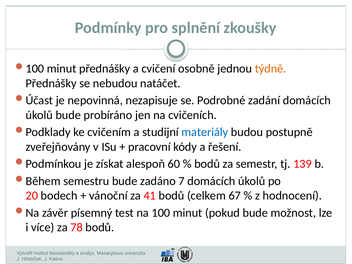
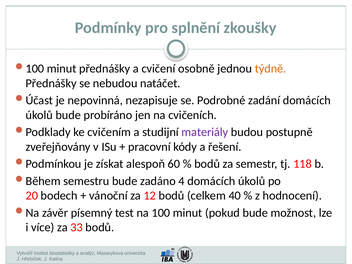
materiály colour: blue -> purple (205, 132)
139: 139 -> 118 (303, 164)
7: 7 -> 4 (182, 181)
41: 41 -> 12 (150, 196)
67: 67 -> 40 (235, 196)
78: 78 -> 33 (77, 227)
